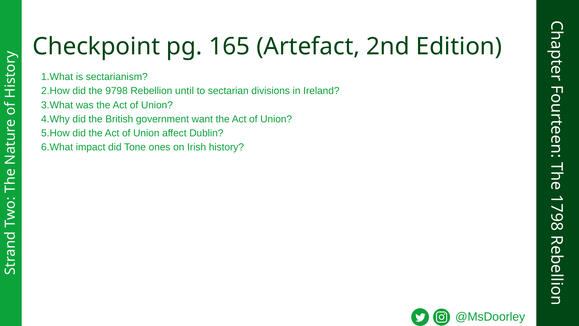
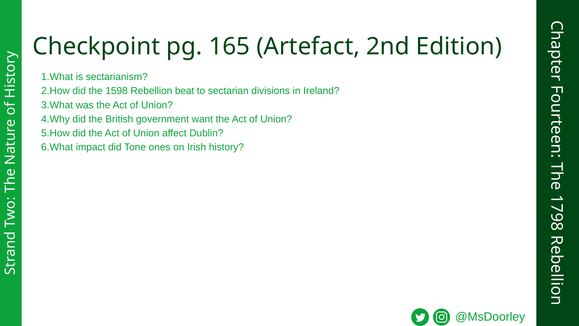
9798: 9798 -> 1598 (117, 91)
until: until -> beat (185, 91)
